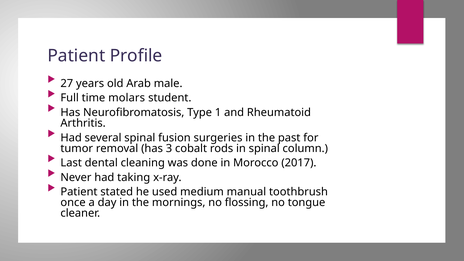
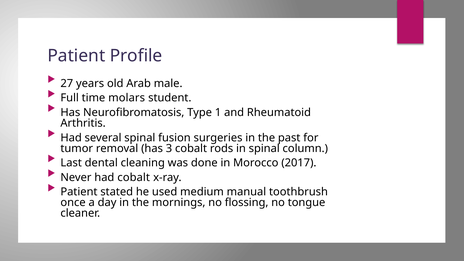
had taking: taking -> cobalt (134, 177)
